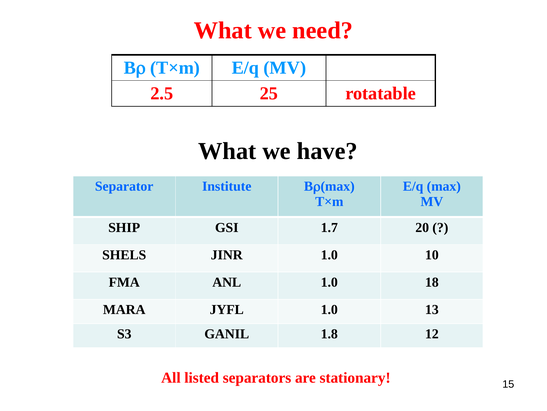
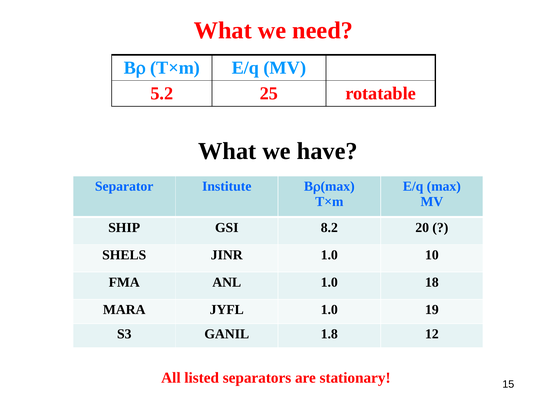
2.5: 2.5 -> 5.2 (162, 93)
1.7: 1.7 -> 8.2 (329, 227)
13: 13 -> 19 (432, 309)
